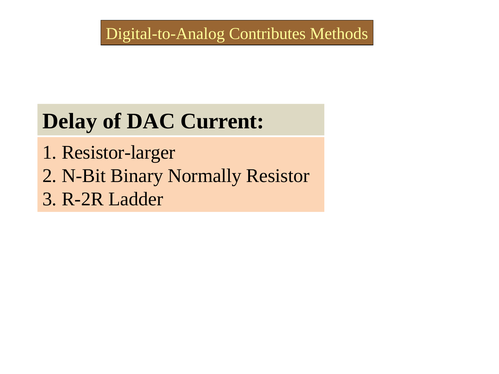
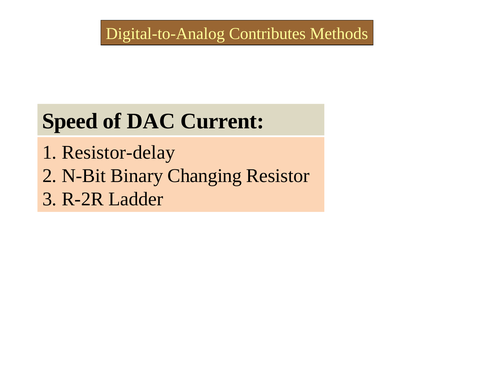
Delay: Delay -> Speed (70, 121)
Resistor-larger: Resistor-larger -> Resistor-delay (118, 153)
Normally: Normally -> Changing (205, 176)
